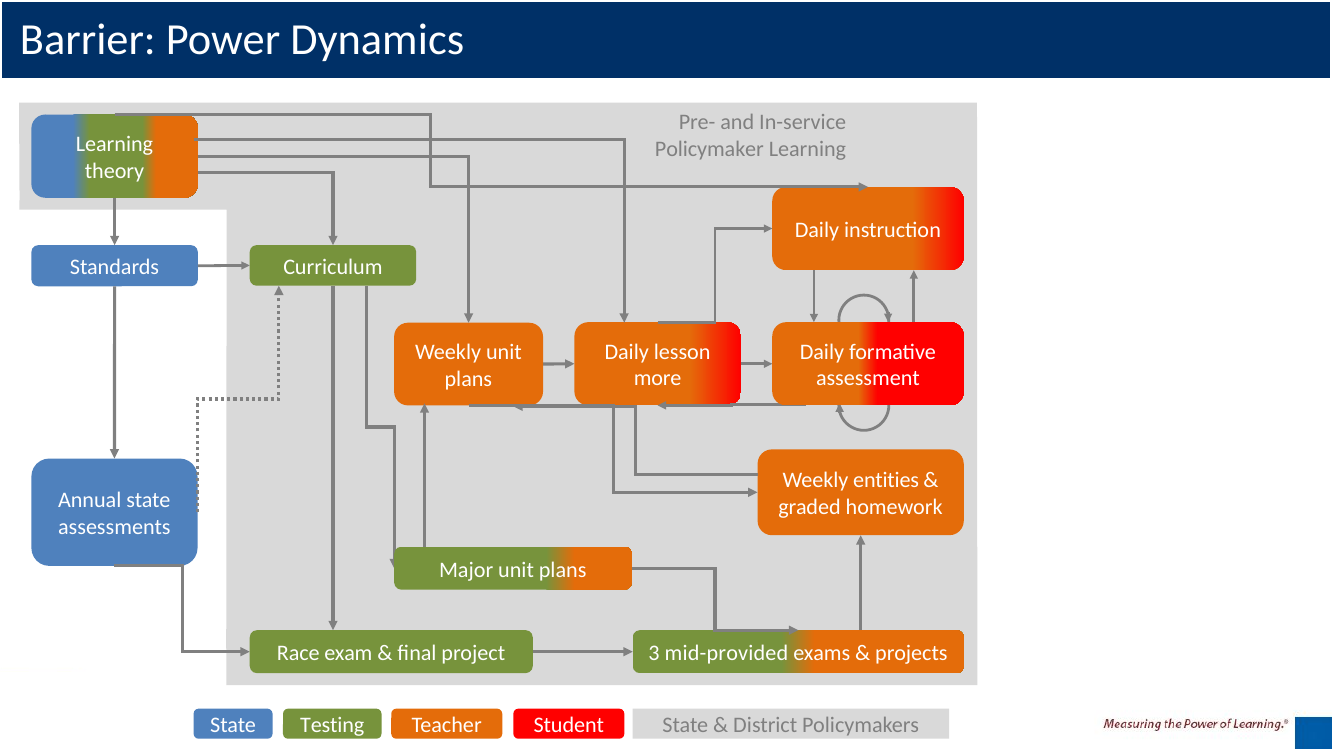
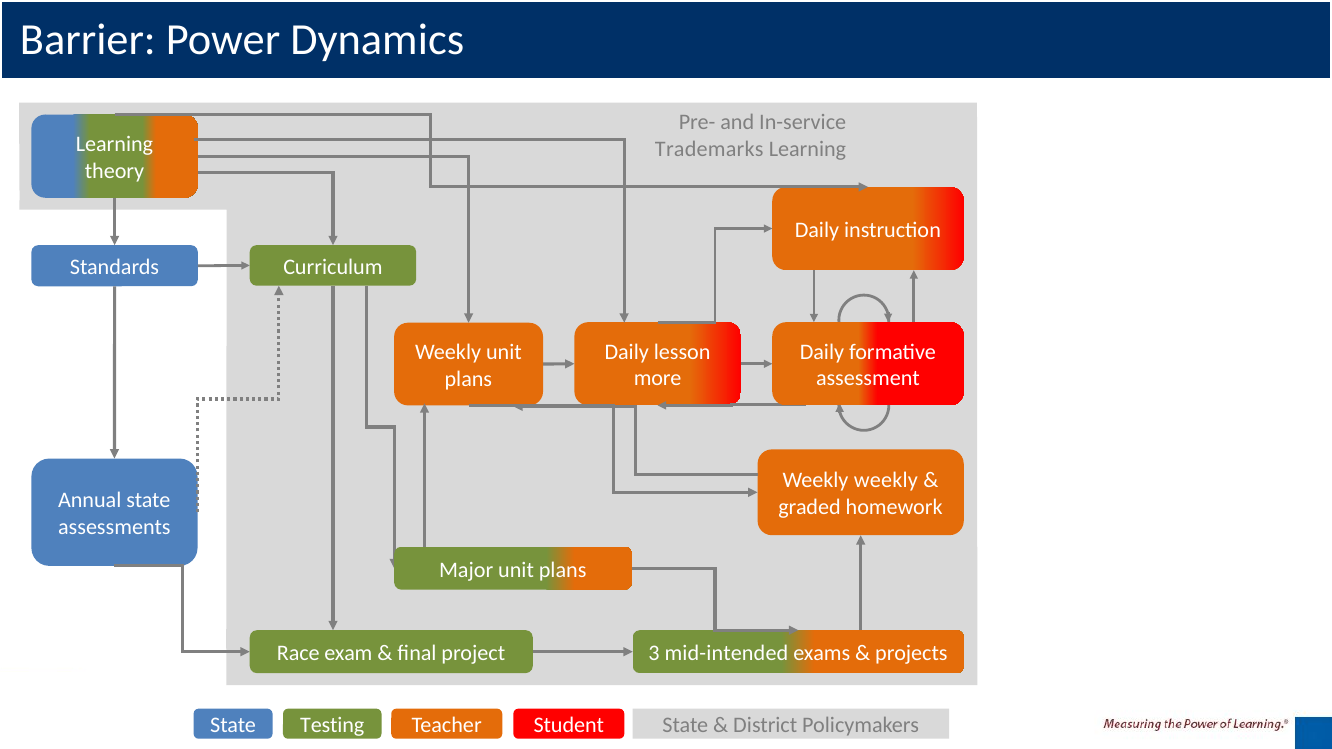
Policymaker: Policymaker -> Trademarks (709, 149)
Weekly entities: entities -> weekly (886, 481)
mid-provided: mid-provided -> mid-intended (726, 653)
